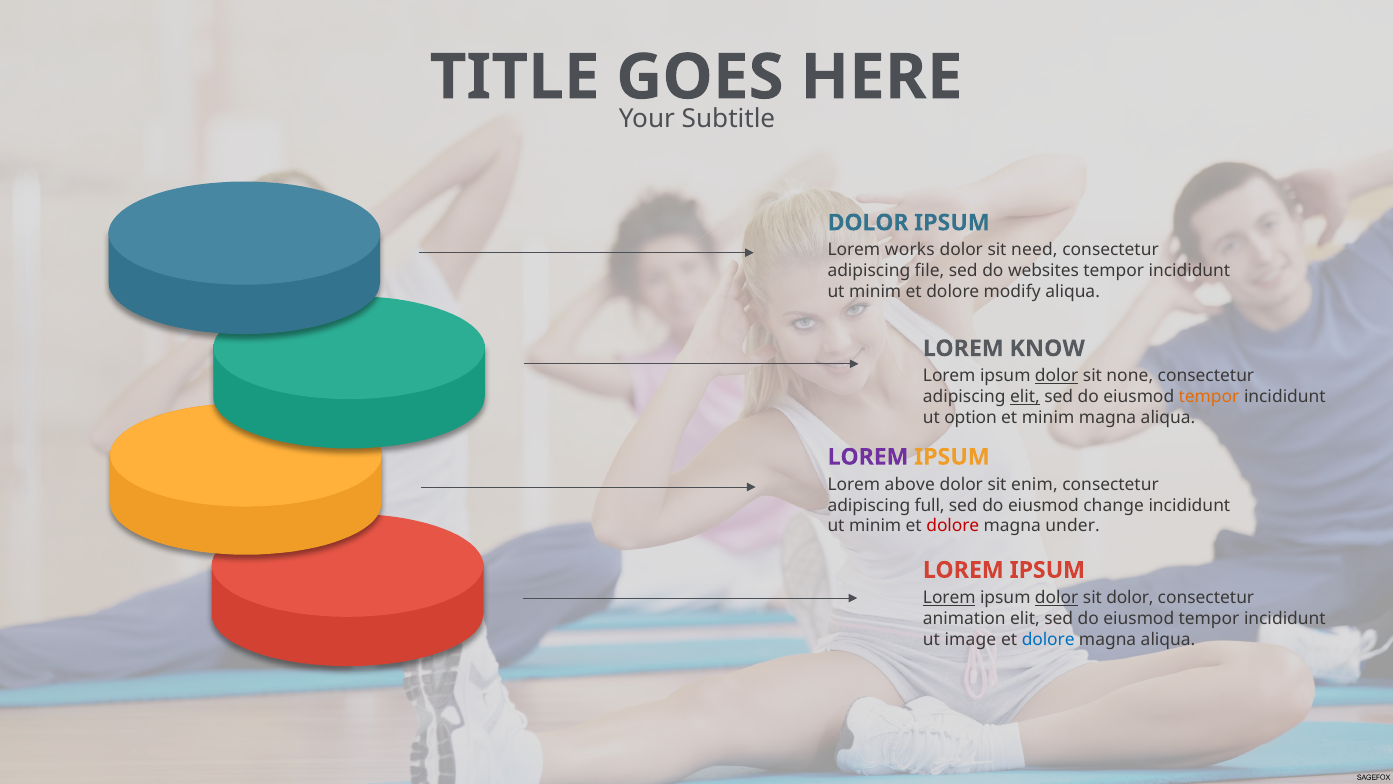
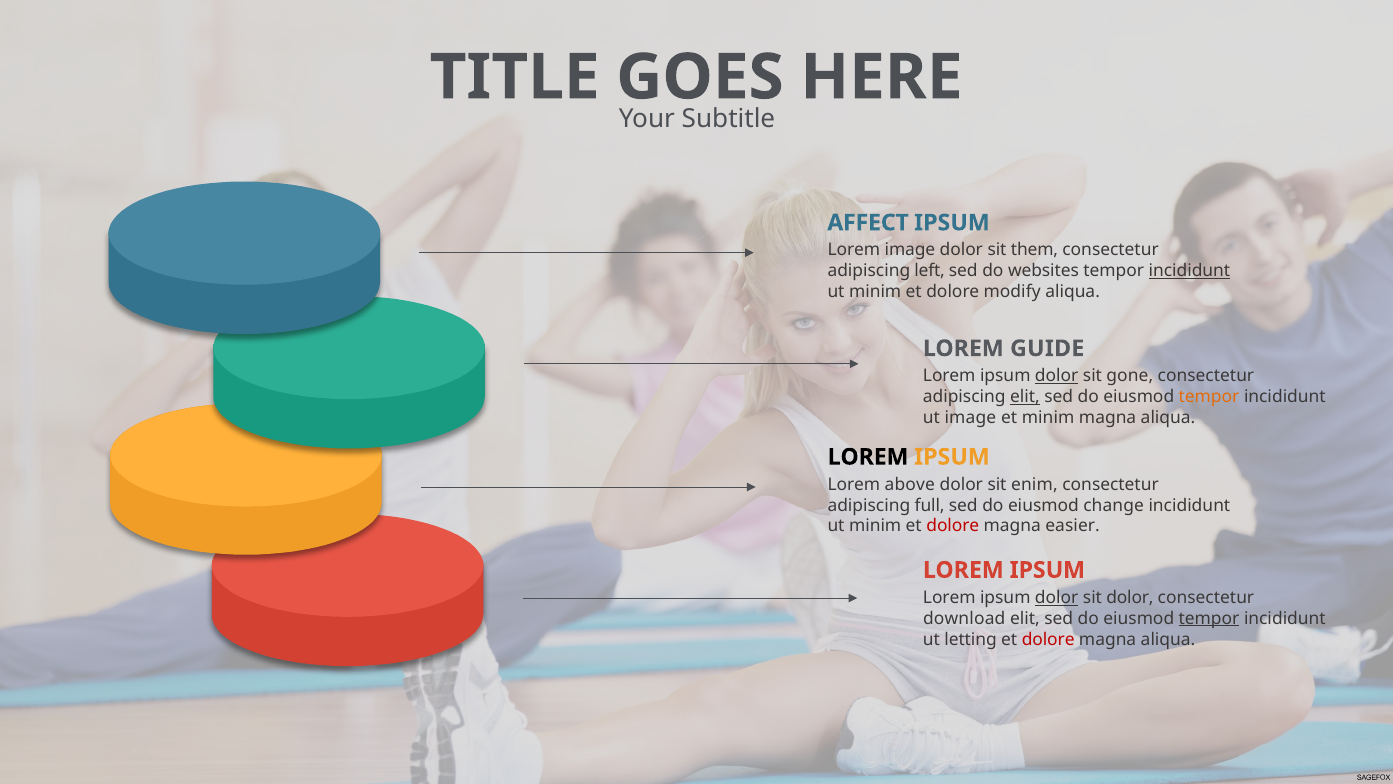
DOLOR: DOLOR -> AFFECT (868, 223)
Lorem works: works -> image (910, 250)
need: need -> them (1035, 250)
file: file -> left (930, 271)
incididunt underline: none -> present (1189, 271)
KNOW: KNOW -> GUIDE (1047, 348)
none: none -> gone (1130, 376)
ut option: option -> image (970, 418)
LOREM colour: purple -> black (868, 457)
under: under -> easier (1073, 526)
Lorem underline: present -> none (949, 597)
animation: animation -> download (964, 618)
tempor underline: none -> present (1209, 618)
image: image -> letting (971, 639)
dolore colour: blue -> red (1048, 639)
